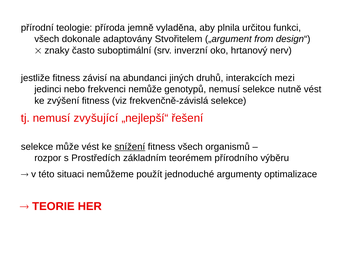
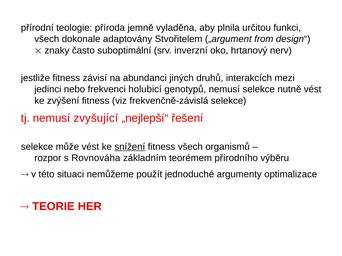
nemůže: nemůže -> holubicí (145, 90)
Prostředích: Prostředích -> Rovnováha (96, 158)
